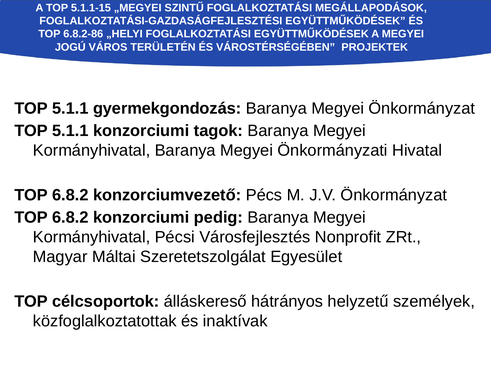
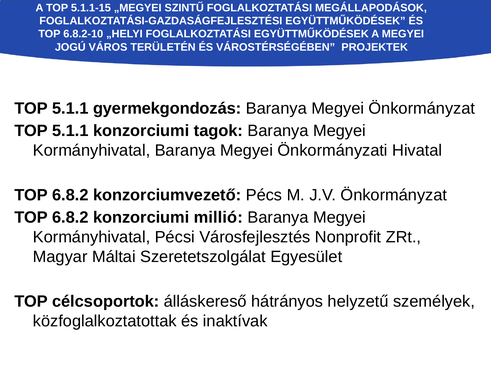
6.8.2-86: 6.8.2-86 -> 6.8.2-10 (83, 34)
pedig: pedig -> millió (218, 218)
